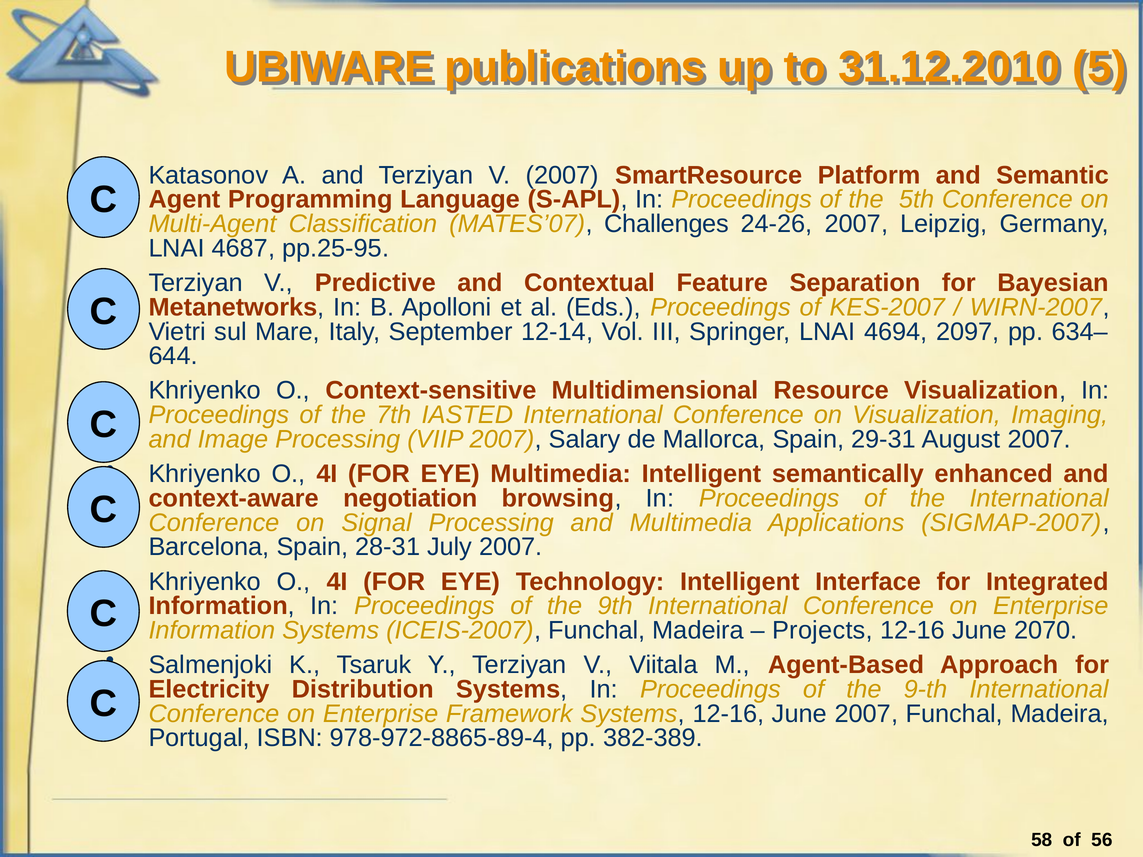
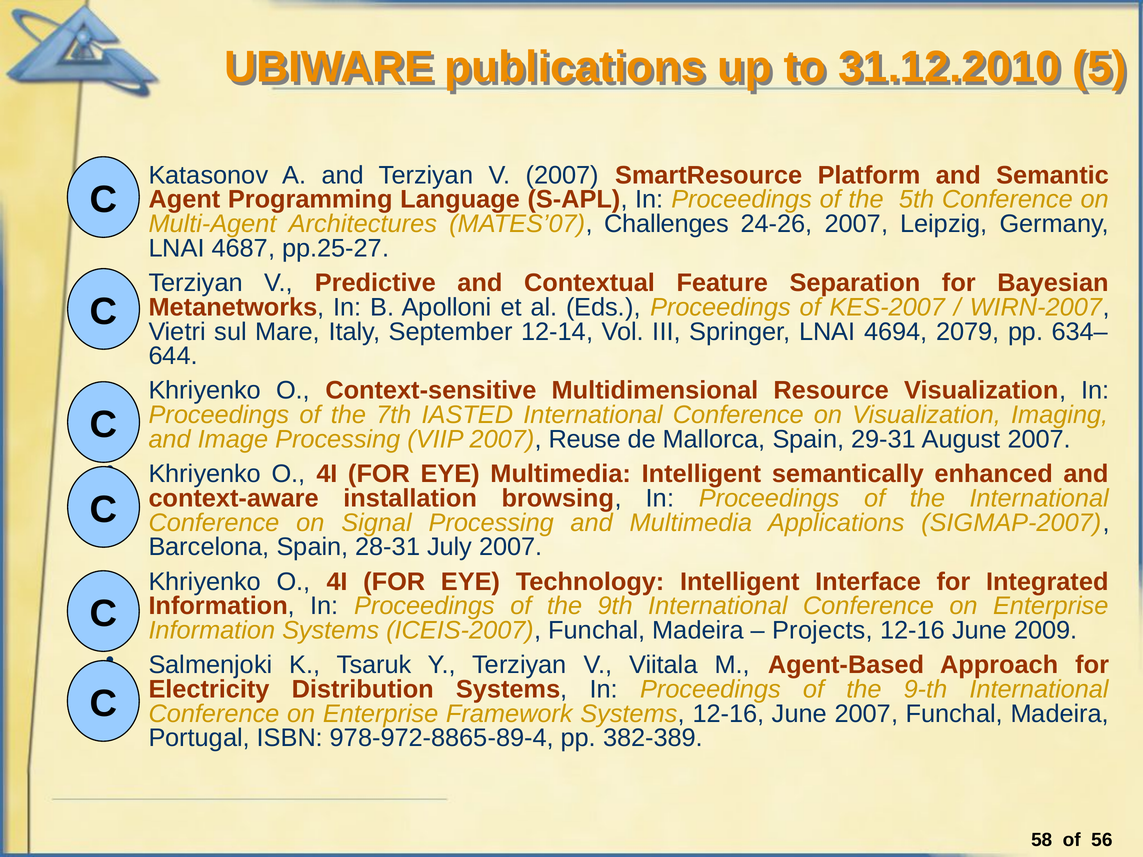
Classification: Classification -> Architectures (363, 224)
pp.25-95: pp.25-95 -> pp.25-27 (336, 248)
2097: 2097 -> 2079 (968, 332)
Salary: Salary -> Reuse (585, 440)
negotiation: negotiation -> installation (410, 498)
2070: 2070 -> 2009 (1046, 631)
